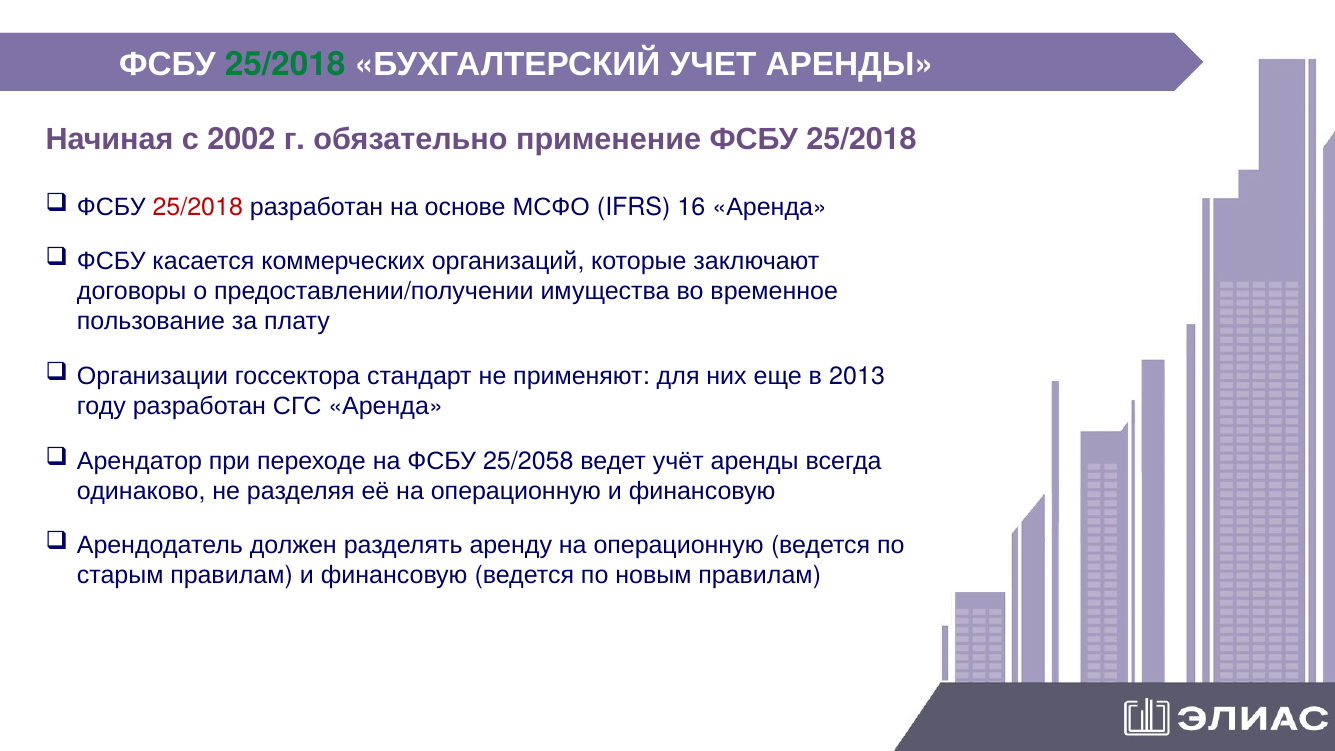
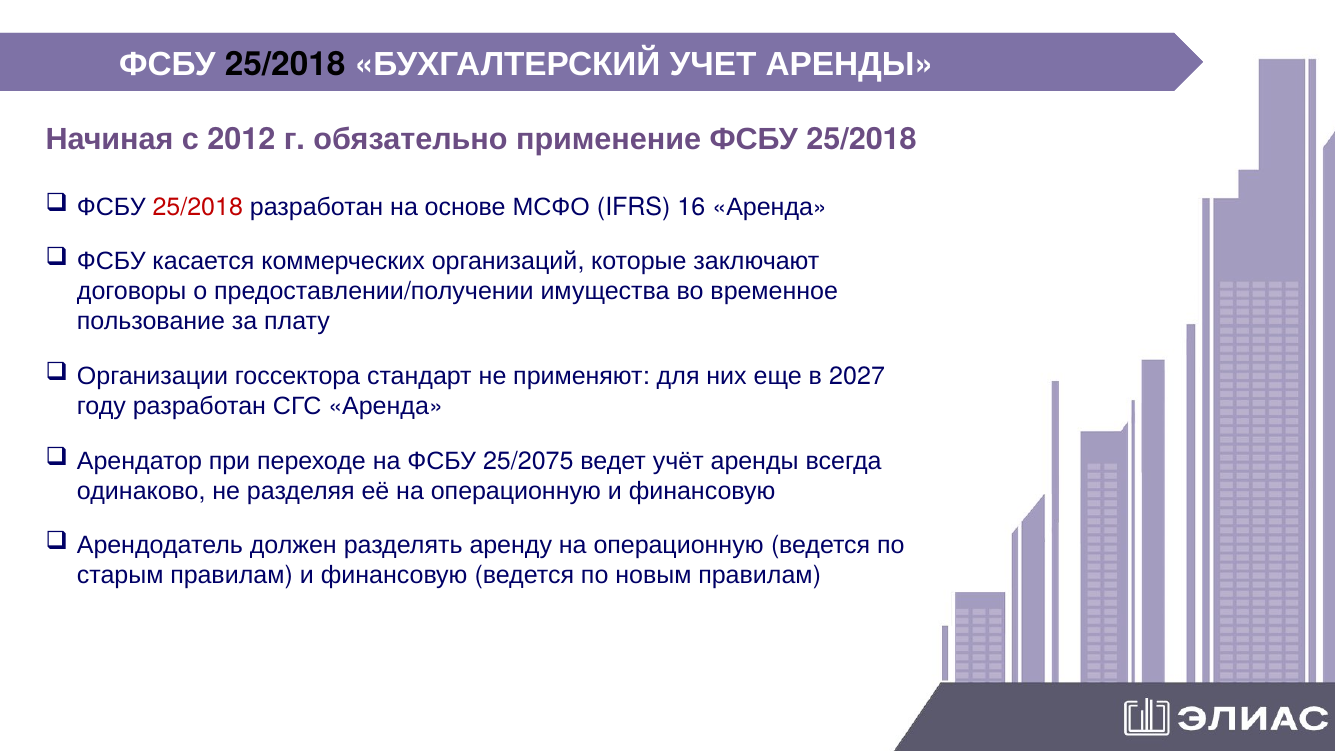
25/2018 colour: green -> black (285, 64)
2002: 2002 -> 2012 (241, 140)
2013: 2013 -> 2027 (857, 376)
25/2058: 25/2058 -> 25/2075 (528, 461)
